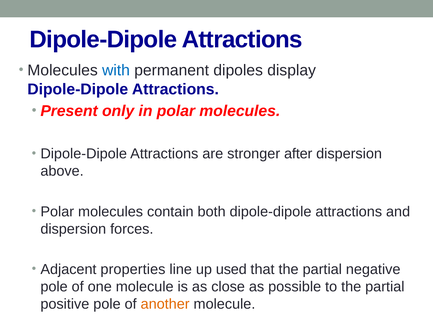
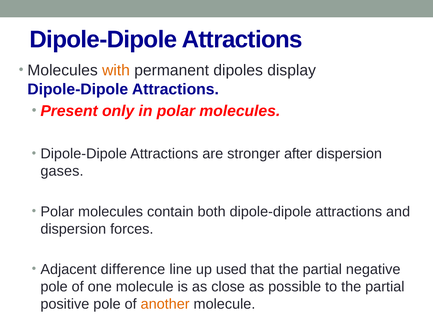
with colour: blue -> orange (116, 70)
above: above -> gases (62, 171)
properties: properties -> difference (133, 269)
